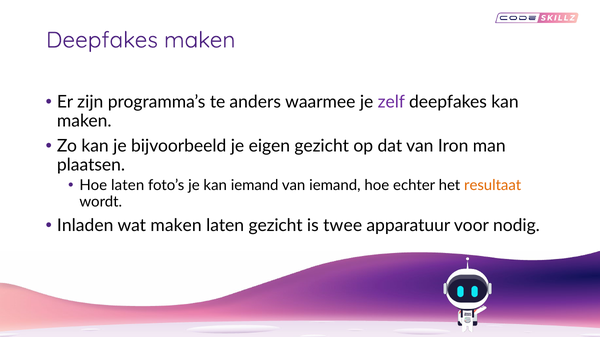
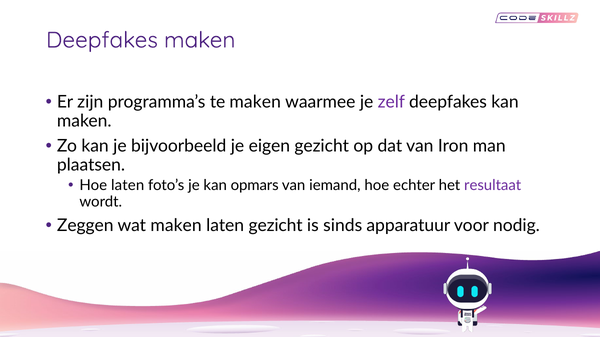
te anders: anders -> maken (255, 102)
kan iemand: iemand -> opmars (255, 186)
resultaat colour: orange -> purple (493, 186)
Inladen: Inladen -> Zeggen (85, 226)
twee: twee -> sinds (343, 226)
